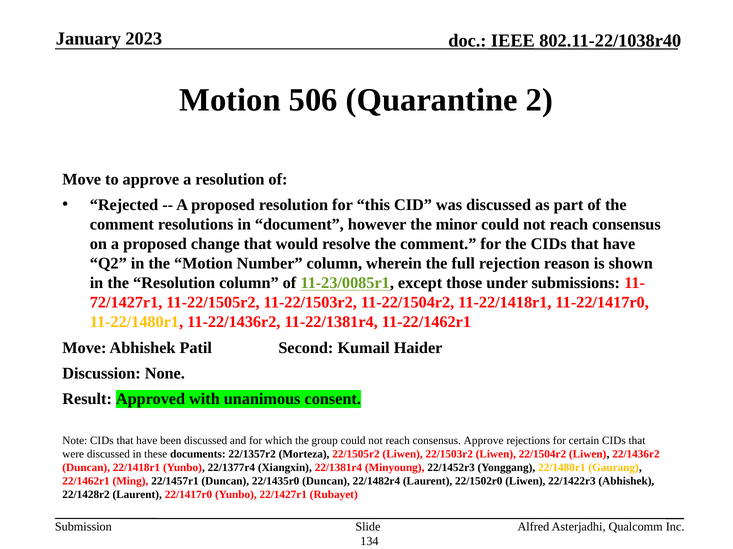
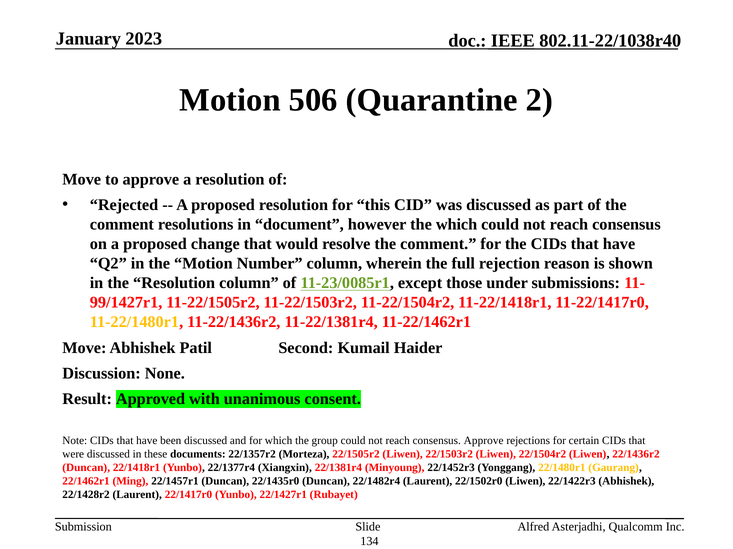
the minor: minor -> which (457, 225)
72/1427r1: 72/1427r1 -> 99/1427r1 (126, 303)
